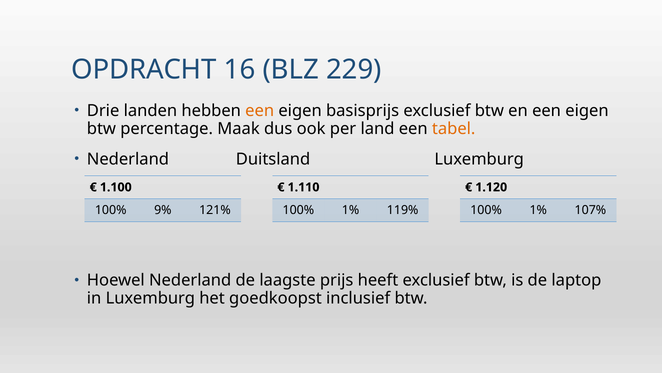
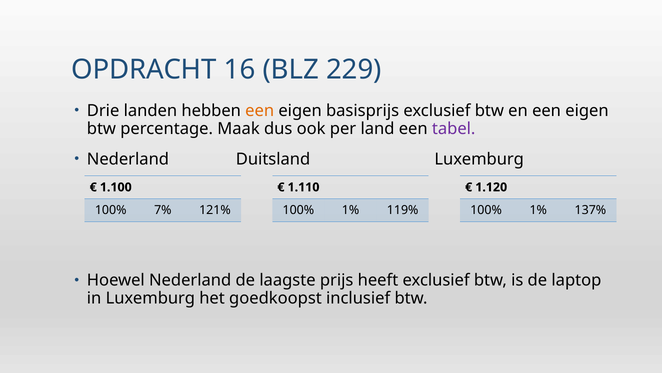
tabel colour: orange -> purple (454, 129)
9%: 9% -> 7% (163, 210)
107%: 107% -> 137% (590, 210)
